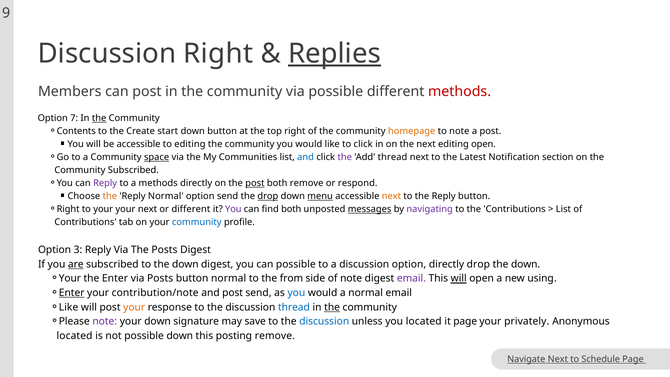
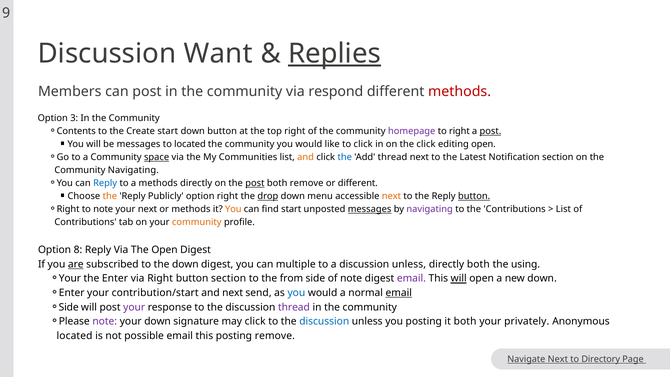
Discussion Right: Right -> Want (218, 54)
via possible: possible -> respond (336, 91)
7: 7 -> 3 (74, 118)
the underline: present -> none (99, 118)
homepage colour: orange -> purple (412, 131)
to note: note -> right (459, 131)
post underline: none -> present (490, 131)
be accessible: accessible -> messages (139, 144)
to editing: editing -> located (190, 144)
the next: next -> click (426, 144)
and colour: blue -> orange (306, 157)
the colour: purple -> blue (345, 157)
Community Subscribed: Subscribed -> Navigating (133, 170)
Reply colour: purple -> blue (105, 183)
or respond: respond -> different (358, 183)
Reply Normal: Normal -> Publicly (166, 196)
option send: send -> right (228, 196)
menu underline: present -> none (320, 196)
button underline: none -> present (474, 196)
to your: your -> note (103, 209)
or different: different -> methods (191, 209)
You colour: purple -> orange (233, 209)
find both: both -> start (291, 209)
community colour: blue -> orange (197, 222)
3: 3 -> 8 (78, 250)
The Posts: Posts -> Open (165, 250)
can possible: possible -> multiple (296, 264)
a discussion option: option -> unless (409, 264)
directly drop: drop -> both (478, 264)
down: down -> using (526, 264)
via Posts: Posts -> Right (160, 278)
button normal: normal -> section (229, 278)
new using: using -> down (541, 278)
Enter underline: present -> none (72, 293)
contribution/note: contribution/note -> contribution/start (155, 293)
and post: post -> next (233, 293)
email underline: none -> present (399, 293)
Like: Like -> Side (69, 307)
your colour: orange -> purple (134, 307)
thread colour: blue -> purple (294, 307)
the underline: present -> none (332, 307)
may save: save -> click (255, 321)
you located: located -> posting (424, 321)
it page: page -> both (465, 321)
possible down: down -> email (180, 336)
Schedule: Schedule -> Directory (601, 359)
